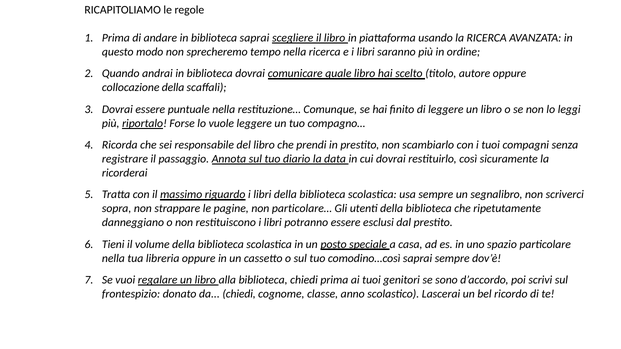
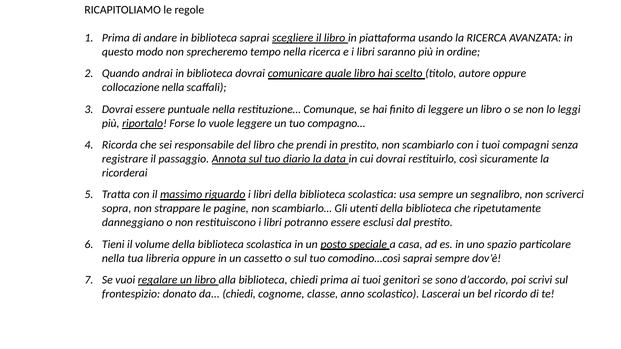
collocazione della: della -> nella (173, 88)
particolare…: particolare… -> scambiarlo… (302, 209)
